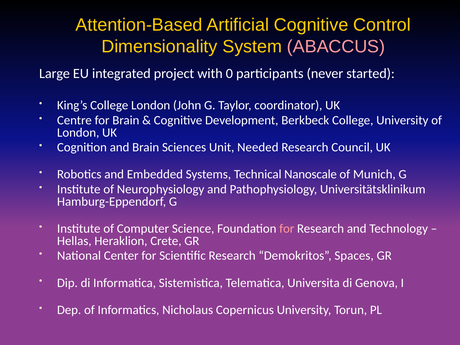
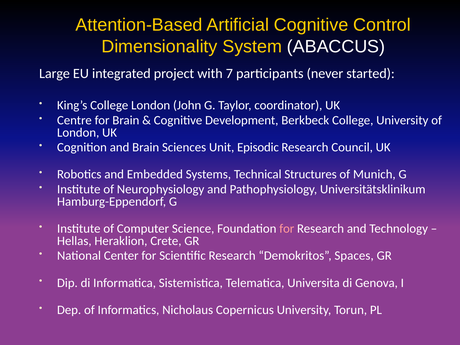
ABACCUS colour: pink -> white (336, 46)
0: 0 -> 7 (229, 74)
Needed: Needed -> Episodic (258, 147)
Nanoscale: Nanoscale -> Structures (311, 174)
